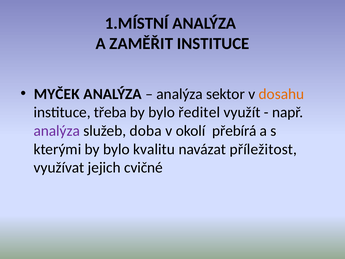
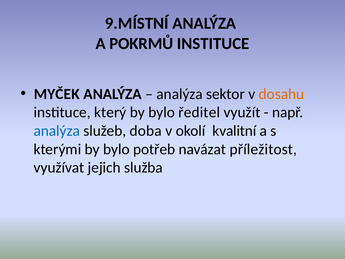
1.MÍSTNÍ: 1.MÍSTNÍ -> 9.MÍSTNÍ (137, 23)
ZAMĚŘIT: ZAMĚŘIT -> POKRMŮ (141, 43)
třeba: třeba -> který (110, 112)
analýza colour: purple -> blue (57, 131)
přebírá: přebírá -> kvalitní (234, 131)
kvalitu: kvalitu -> potřeb (154, 149)
cvičné: cvičné -> služba (144, 167)
